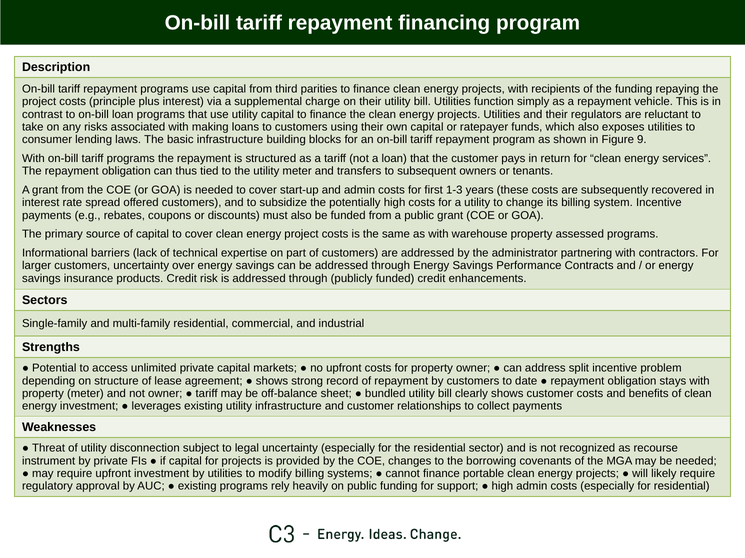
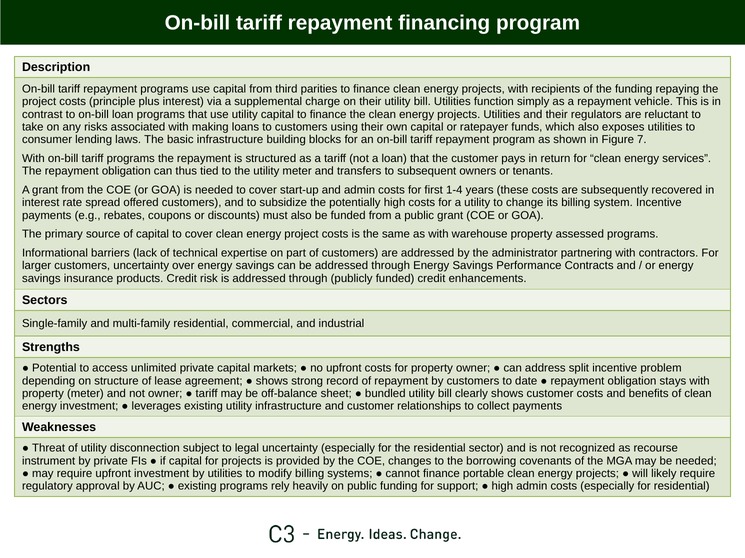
9: 9 -> 7 (642, 140)
1-3: 1-3 -> 1-4 (454, 190)
